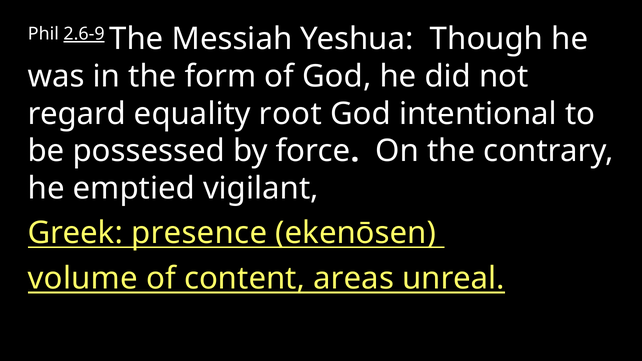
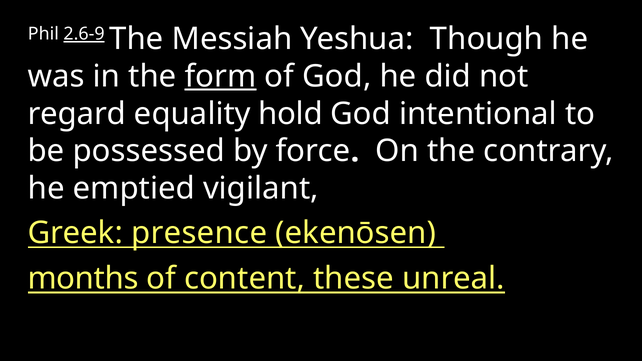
form underline: none -> present (221, 76)
root: root -> hold (291, 114)
volume: volume -> months (83, 278)
areas: areas -> these (354, 278)
